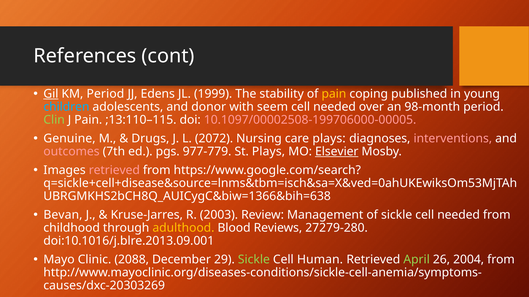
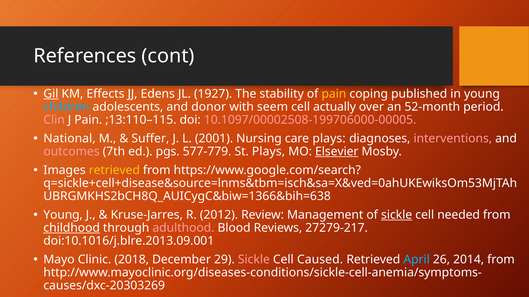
KM Period: Period -> Effects (105, 94)
1999: 1999 -> 1927 (213, 94)
needed: needed -> actually (335, 107)
98-month: 98-month -> 52-month (432, 107)
Clin colour: light green -> pink (54, 120)
Genuine: Genuine -> National (69, 139)
Drugs: Drugs -> Suffer (150, 139)
2072: 2072 -> 2001 (214, 139)
977-779: 977-779 -> 577-779 (207, 152)
retrieved colour: pink -> yellow (114, 170)
Bevan: Bevan -> Young (63, 215)
2003: 2003 -> 2012 (219, 215)
sickle underline: none -> present (397, 215)
childhood underline: none -> present (72, 228)
adulthood colour: yellow -> pink (183, 228)
27279-280: 27279-280 -> 27279-217 (337, 228)
2088: 2088 -> 2018 (132, 260)
Sickle colour: light green -> pink (254, 260)
Human: Human -> Caused (320, 260)
April colour: light green -> light blue (417, 260)
2004: 2004 -> 2014 (469, 260)
